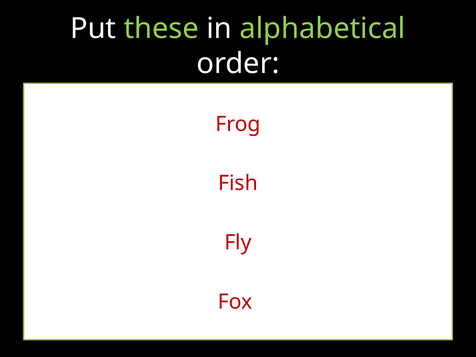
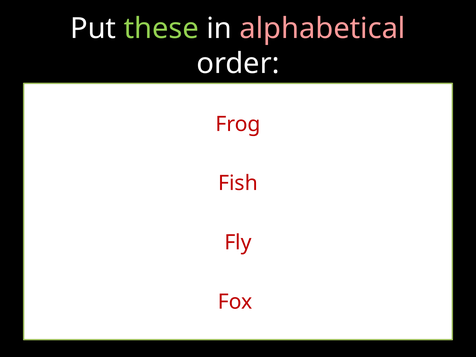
alphabetical colour: light green -> pink (322, 29)
